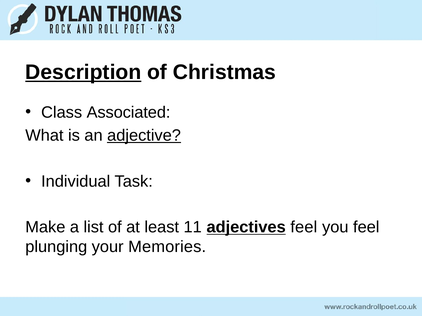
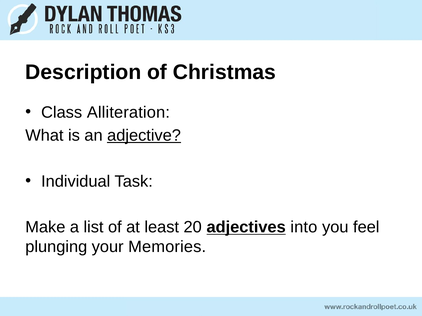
Description underline: present -> none (83, 72)
Associated: Associated -> Alliteration (128, 113)
11: 11 -> 20 (193, 228)
adjectives feel: feel -> into (304, 228)
